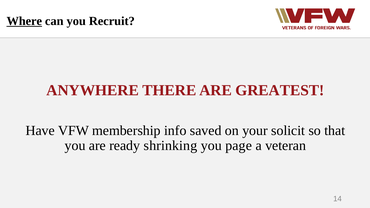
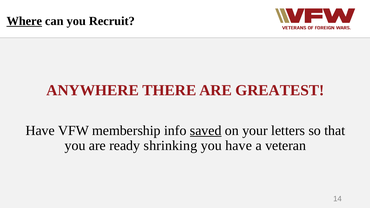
saved underline: none -> present (206, 131)
solicit: solicit -> letters (288, 131)
you page: page -> have (239, 146)
